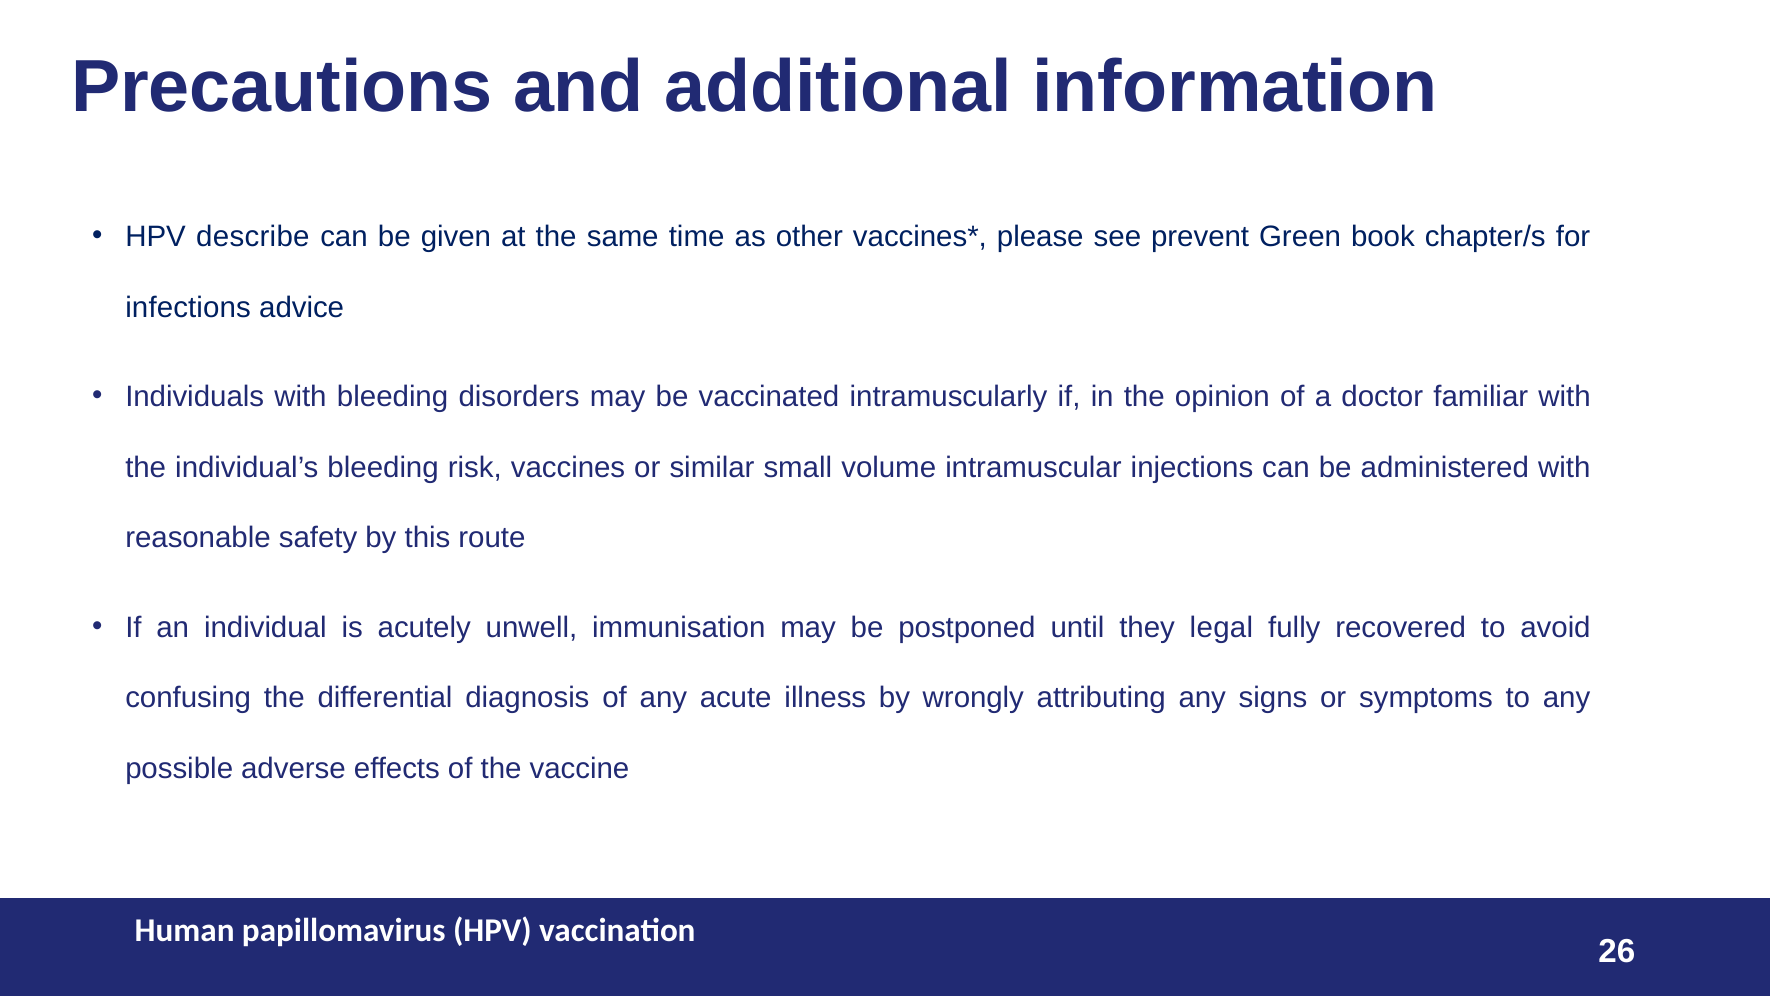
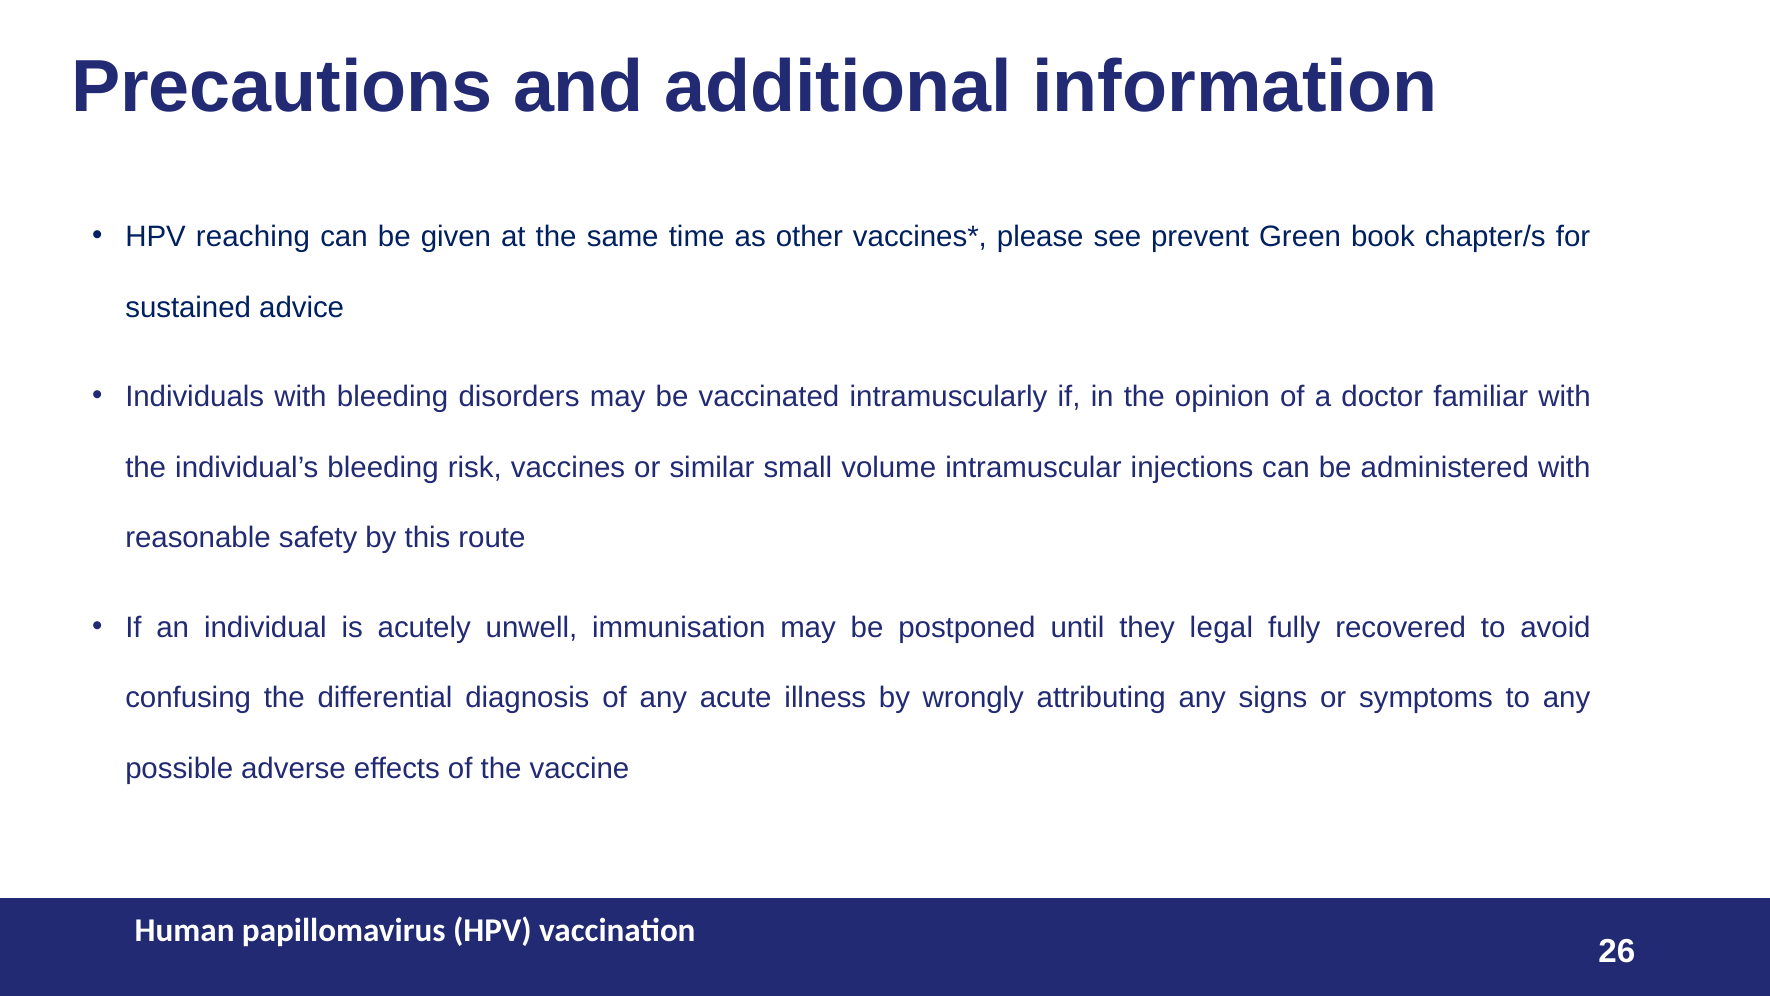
describe: describe -> reaching (253, 236)
infections: infections -> sustained (188, 307)
